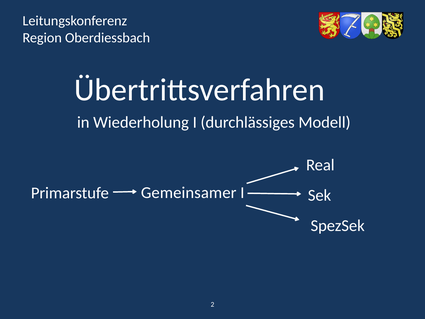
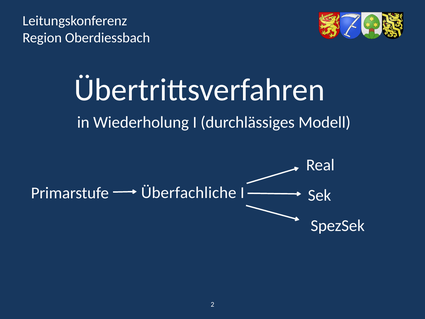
Gemeinsamer: Gemeinsamer -> Überfachliche (189, 193)
